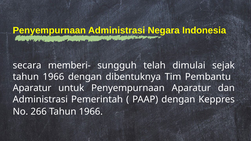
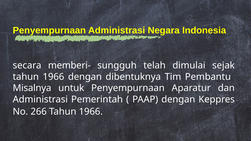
Aparatur: Aparatur -> Misalnya (32, 88)
